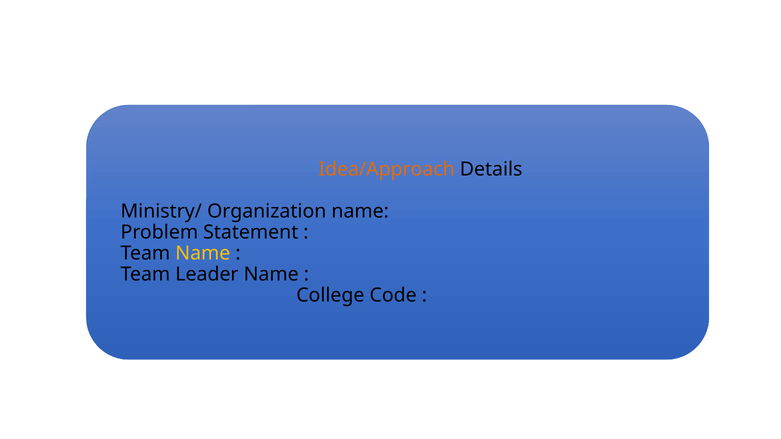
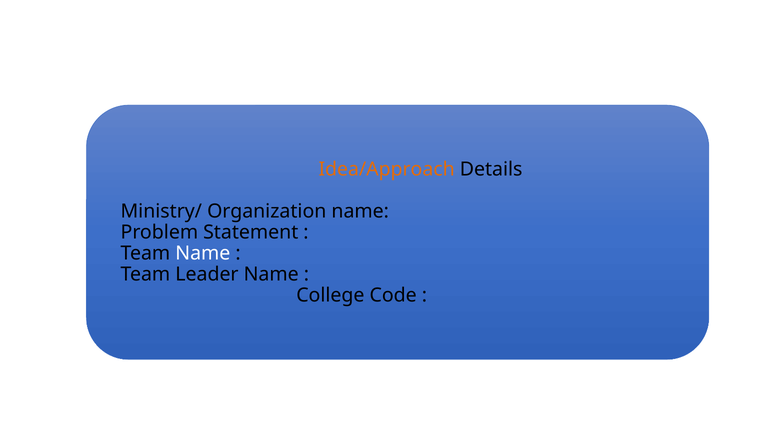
Name colour: yellow -> white (203, 254)
